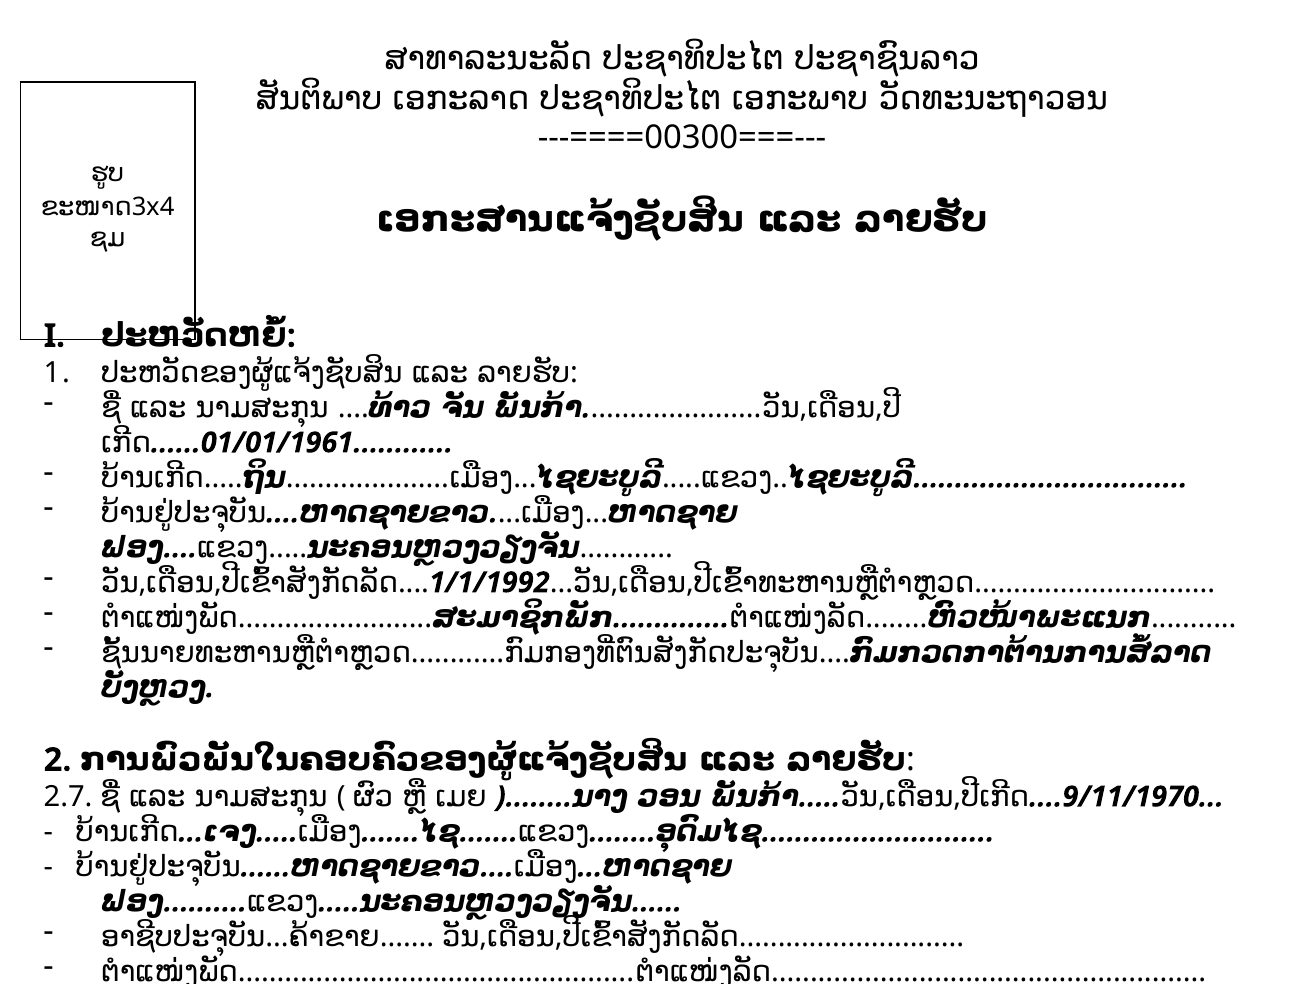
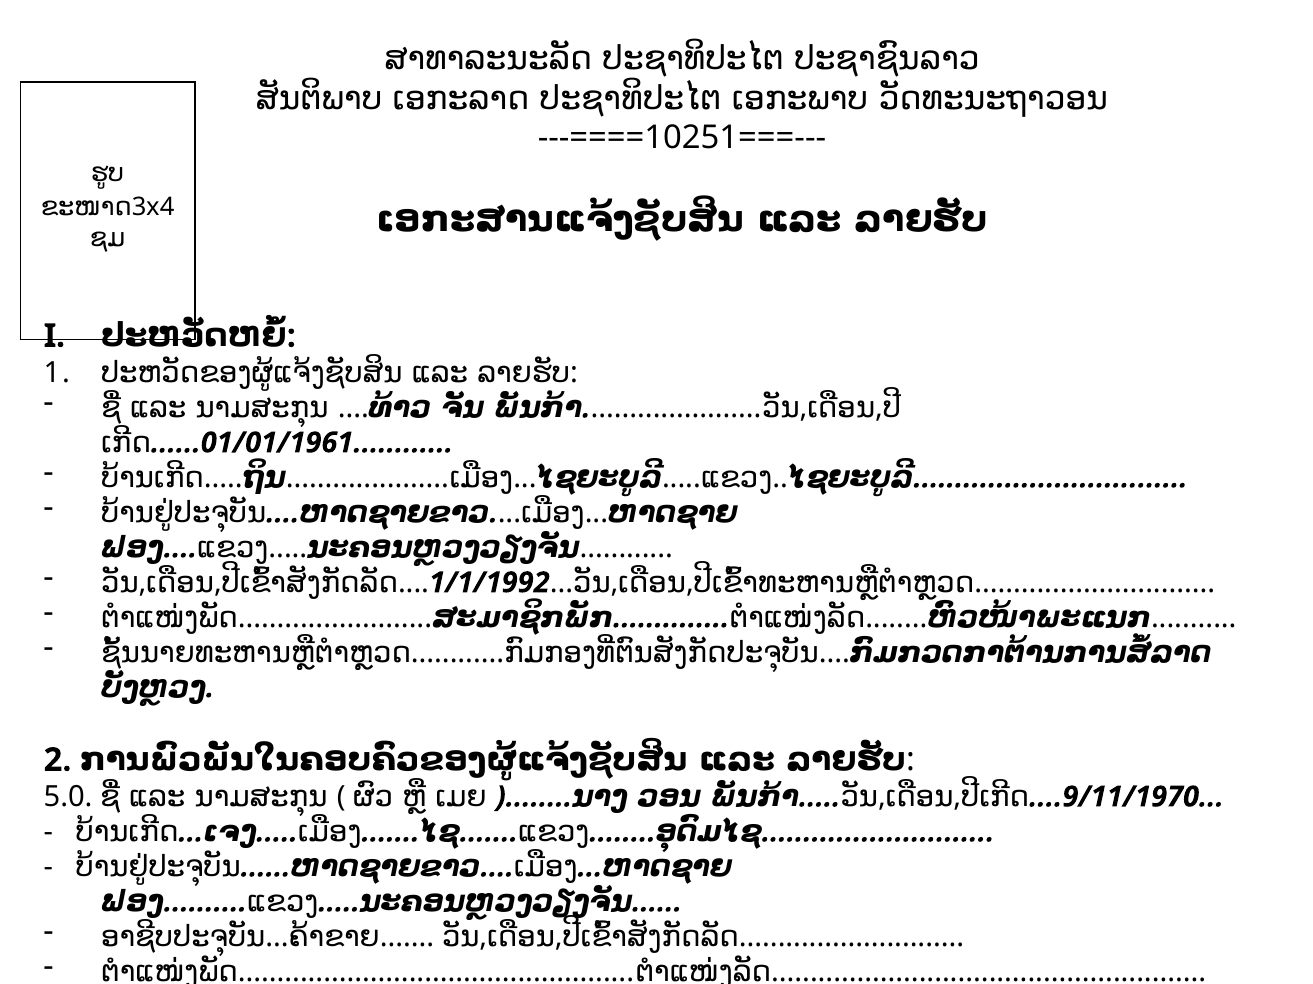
---====00300===---: ---====00300===--- -> ---====10251===--- (682, 138)
2.7: 2.7 -> 5.0 (68, 797)
